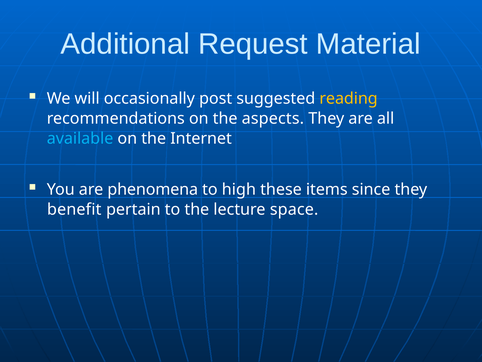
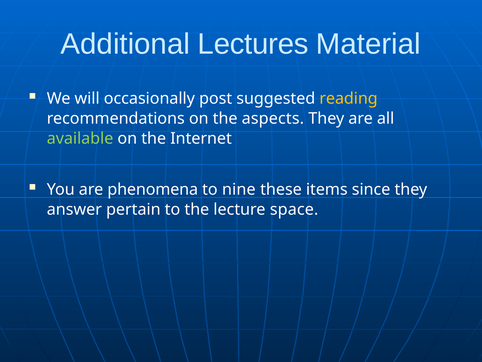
Request: Request -> Lectures (253, 44)
available colour: light blue -> light green (80, 138)
high: high -> nine (239, 189)
benefit: benefit -> answer (74, 209)
